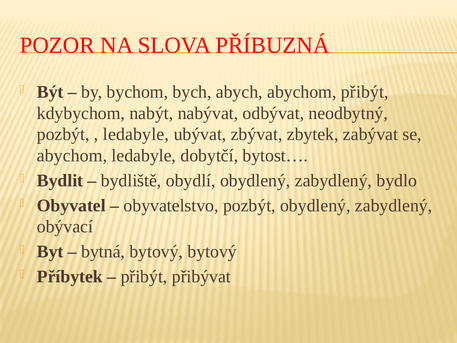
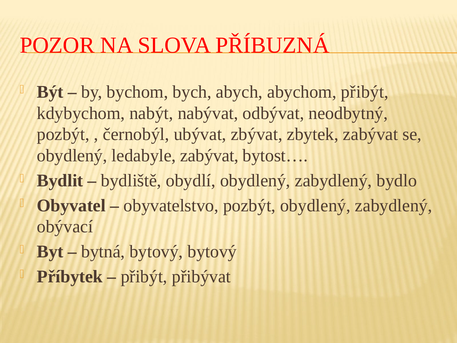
ledabyle: ledabyle -> černobýl (136, 134)
abychom: abychom -> obydlený (72, 156)
ledabyle dobytčí: dobytčí -> zabývat (209, 156)
